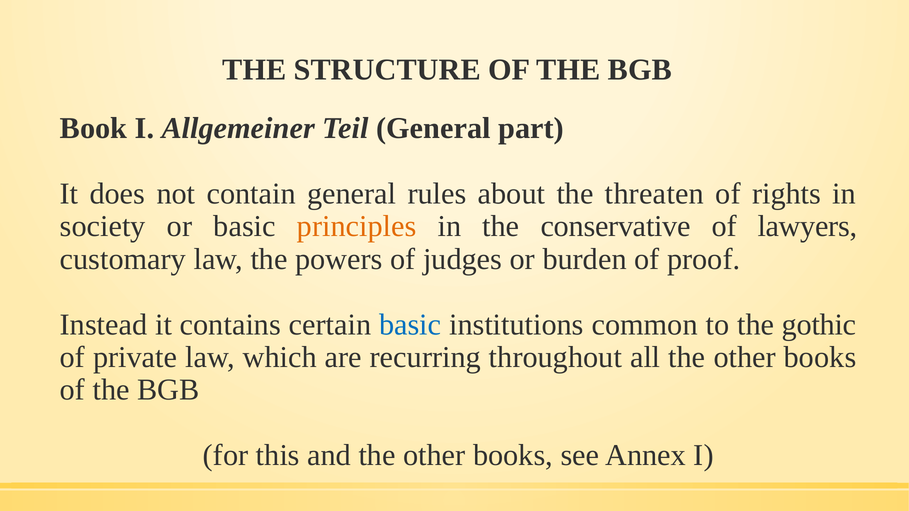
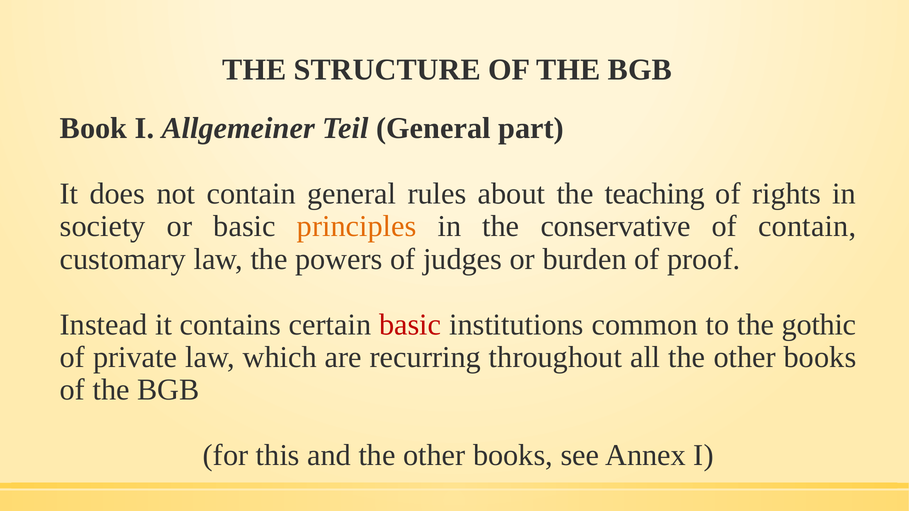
threaten: threaten -> teaching (655, 194)
of lawyers: lawyers -> contain (807, 227)
basic colour: blue -> red (410, 325)
